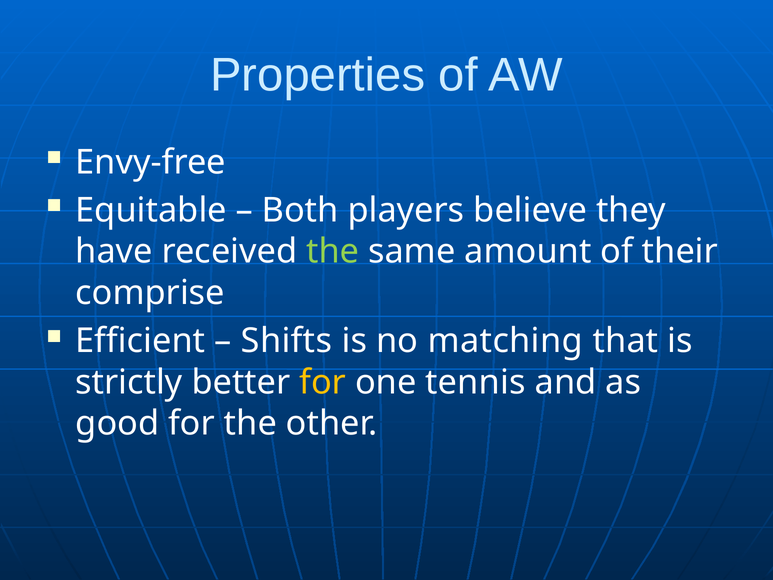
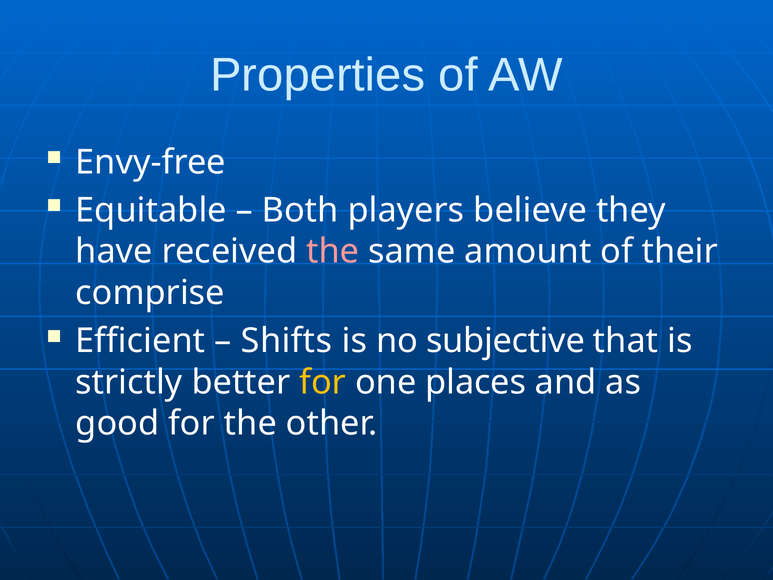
the colour: light green -> pink (333, 252)
matching: matching -> subjective (506, 341)
tennis: tennis -> places (476, 382)
